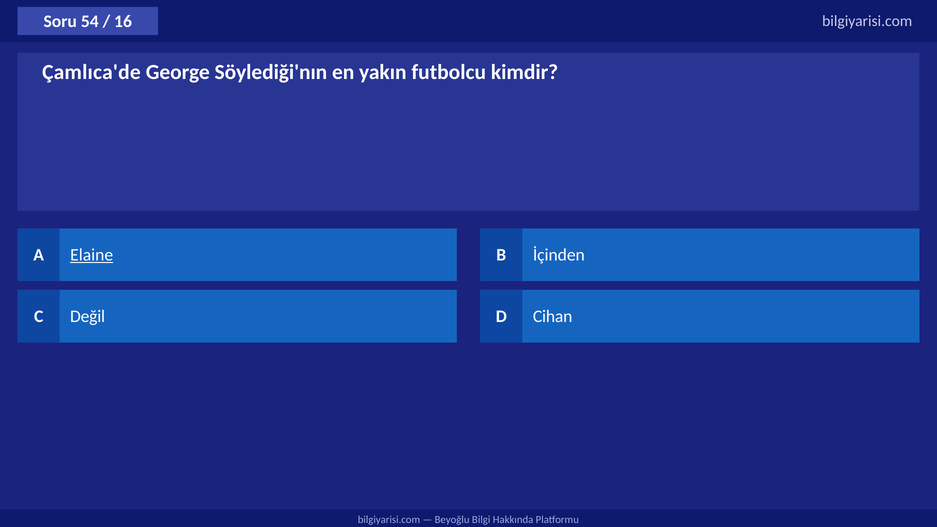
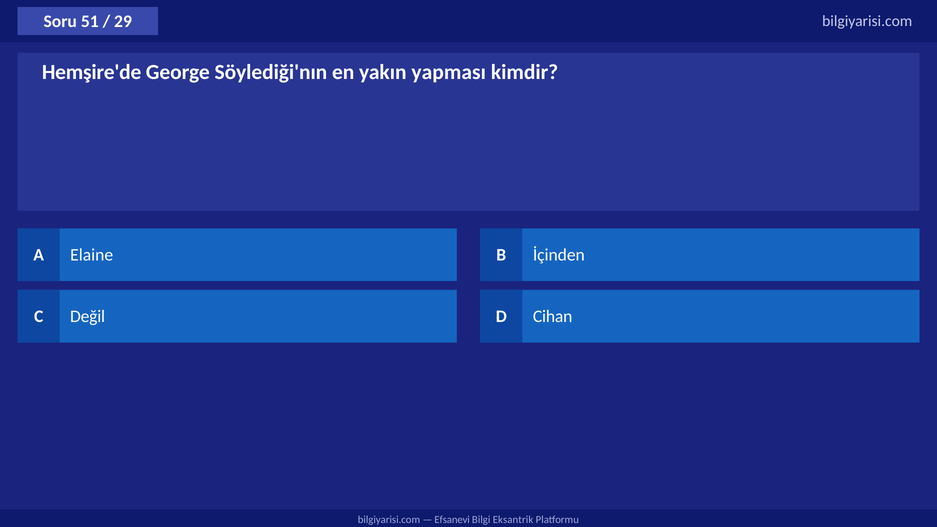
54: 54 -> 51 (90, 21)
16: 16 -> 29 (123, 21)
Çamlıca'de: Çamlıca'de -> Hemşire'de (92, 72)
futbolcu: futbolcu -> yapması (449, 72)
Elaine underline: present -> none (92, 255)
Beyoğlu: Beyoğlu -> Efsanevi (452, 520)
Hakkında: Hakkında -> Eksantrik (513, 520)
